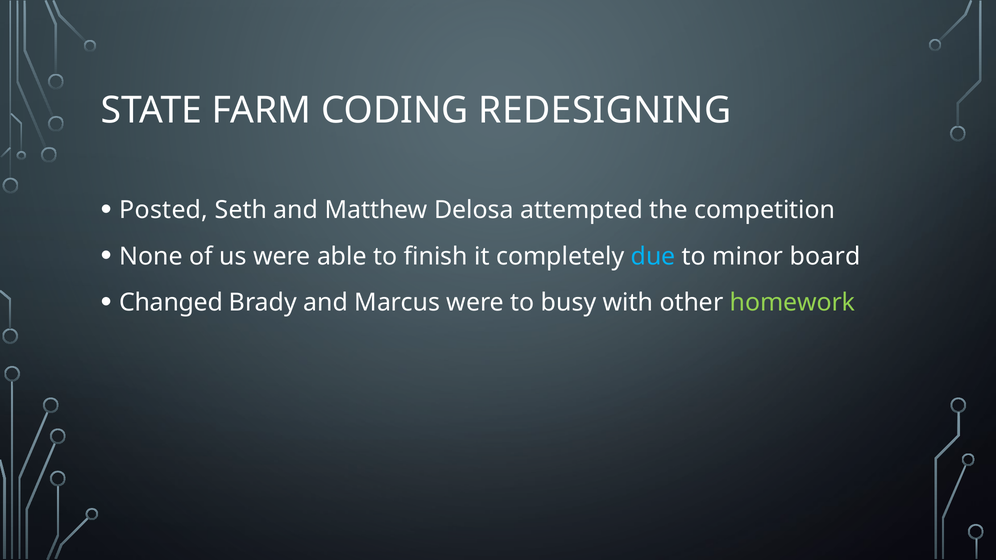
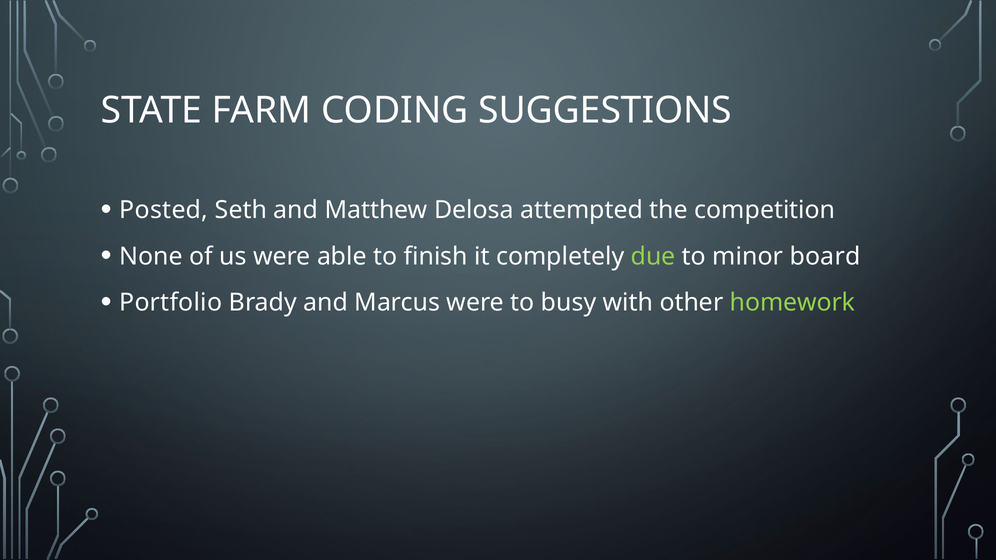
REDESIGNING: REDESIGNING -> SUGGESTIONS (605, 111)
due colour: light blue -> light green (653, 256)
Changed: Changed -> Portfolio (171, 303)
